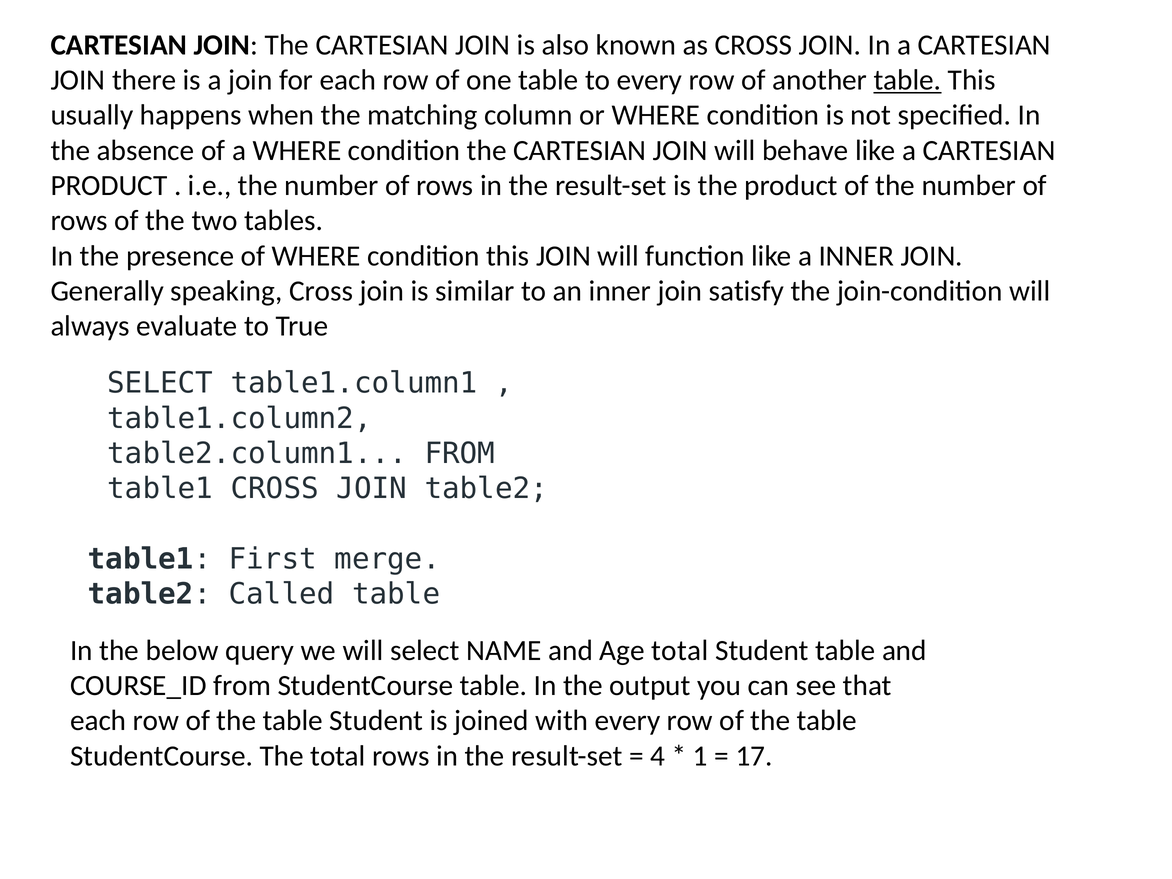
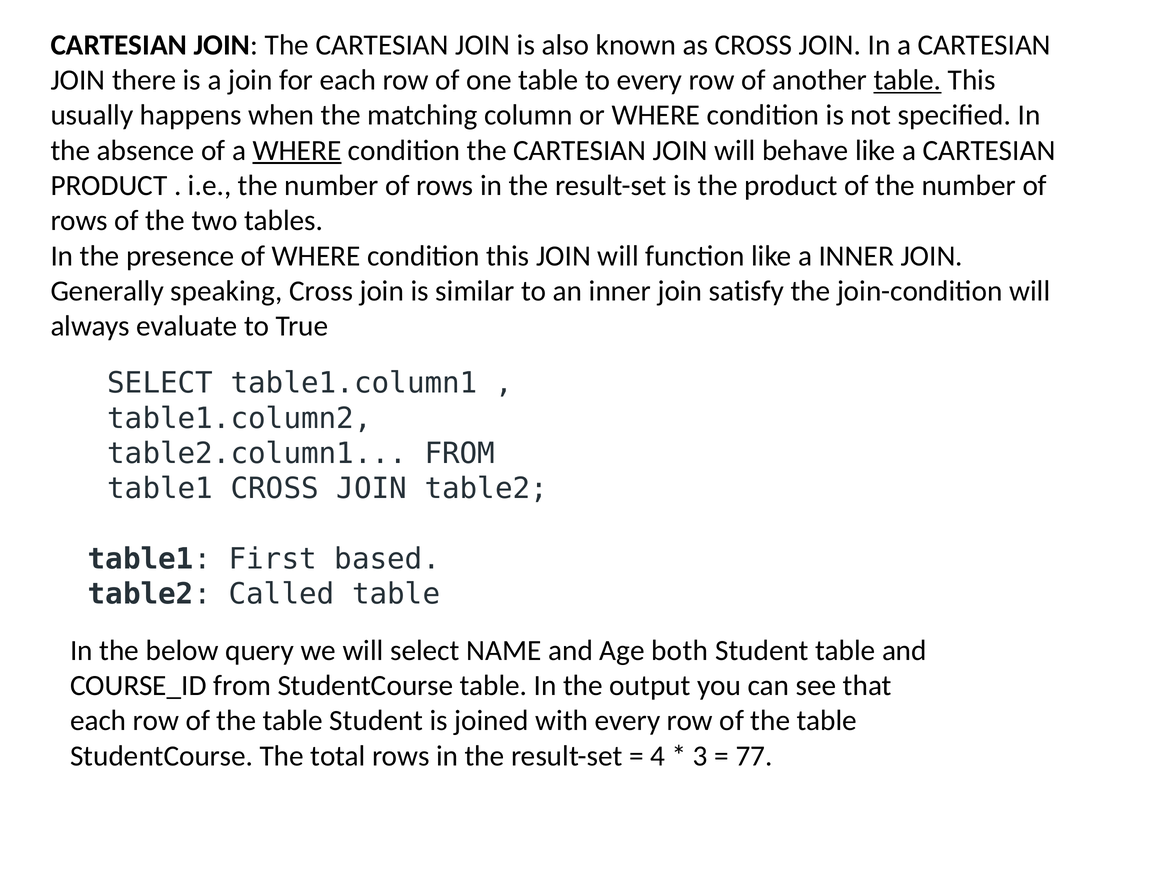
WHERE underline: none -> present (297, 150)
merge: merge -> based (387, 559)
Age total: total -> both (680, 650)
1: 1 -> 3 (700, 756)
17: 17 -> 77 (754, 756)
